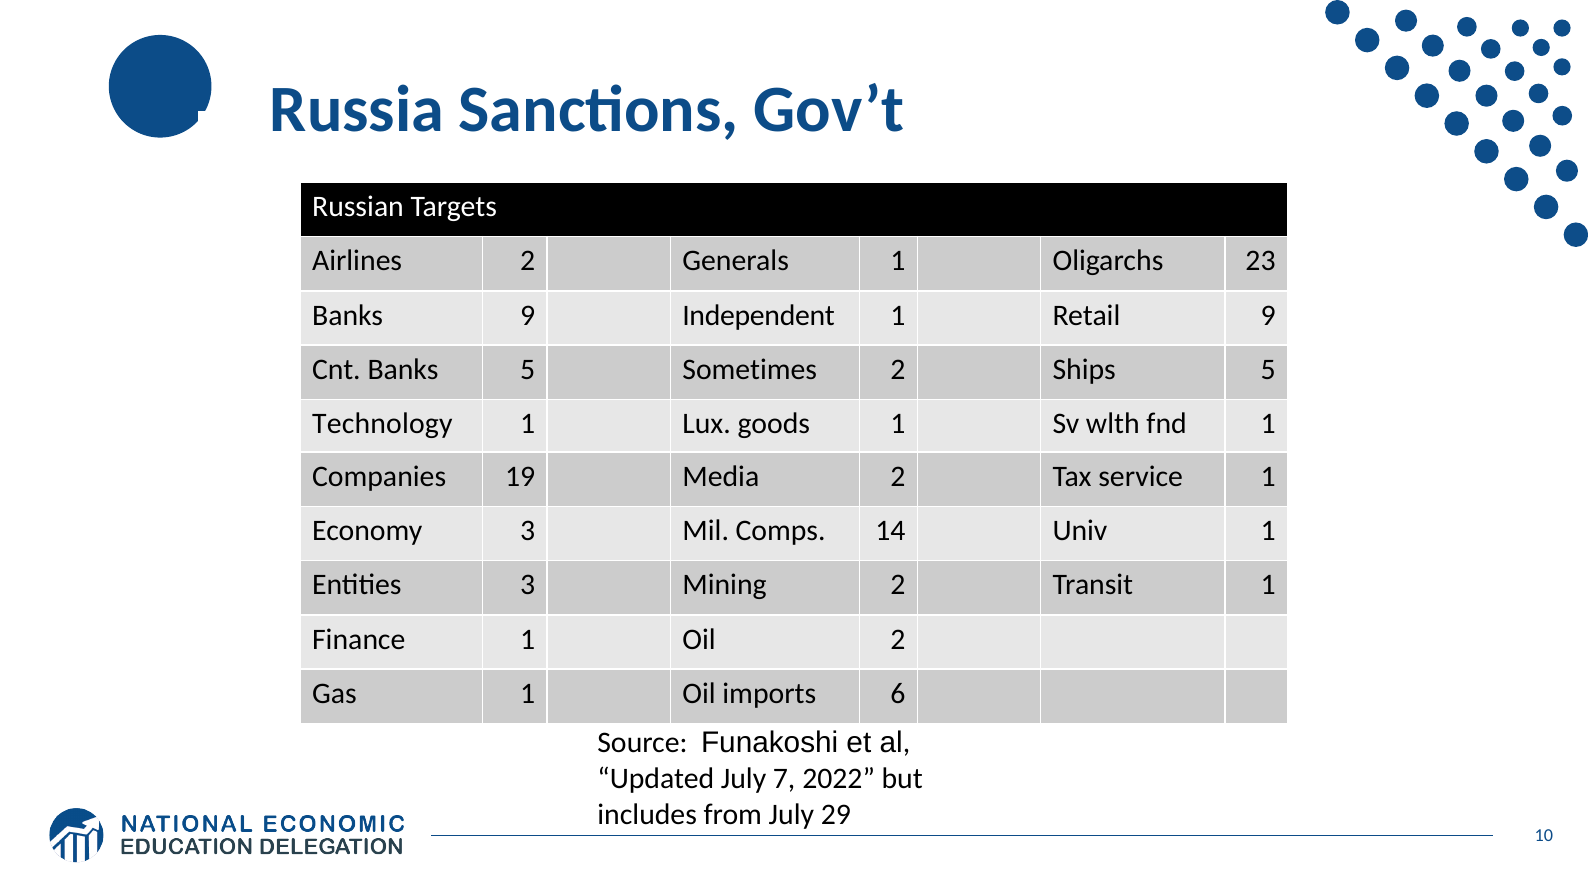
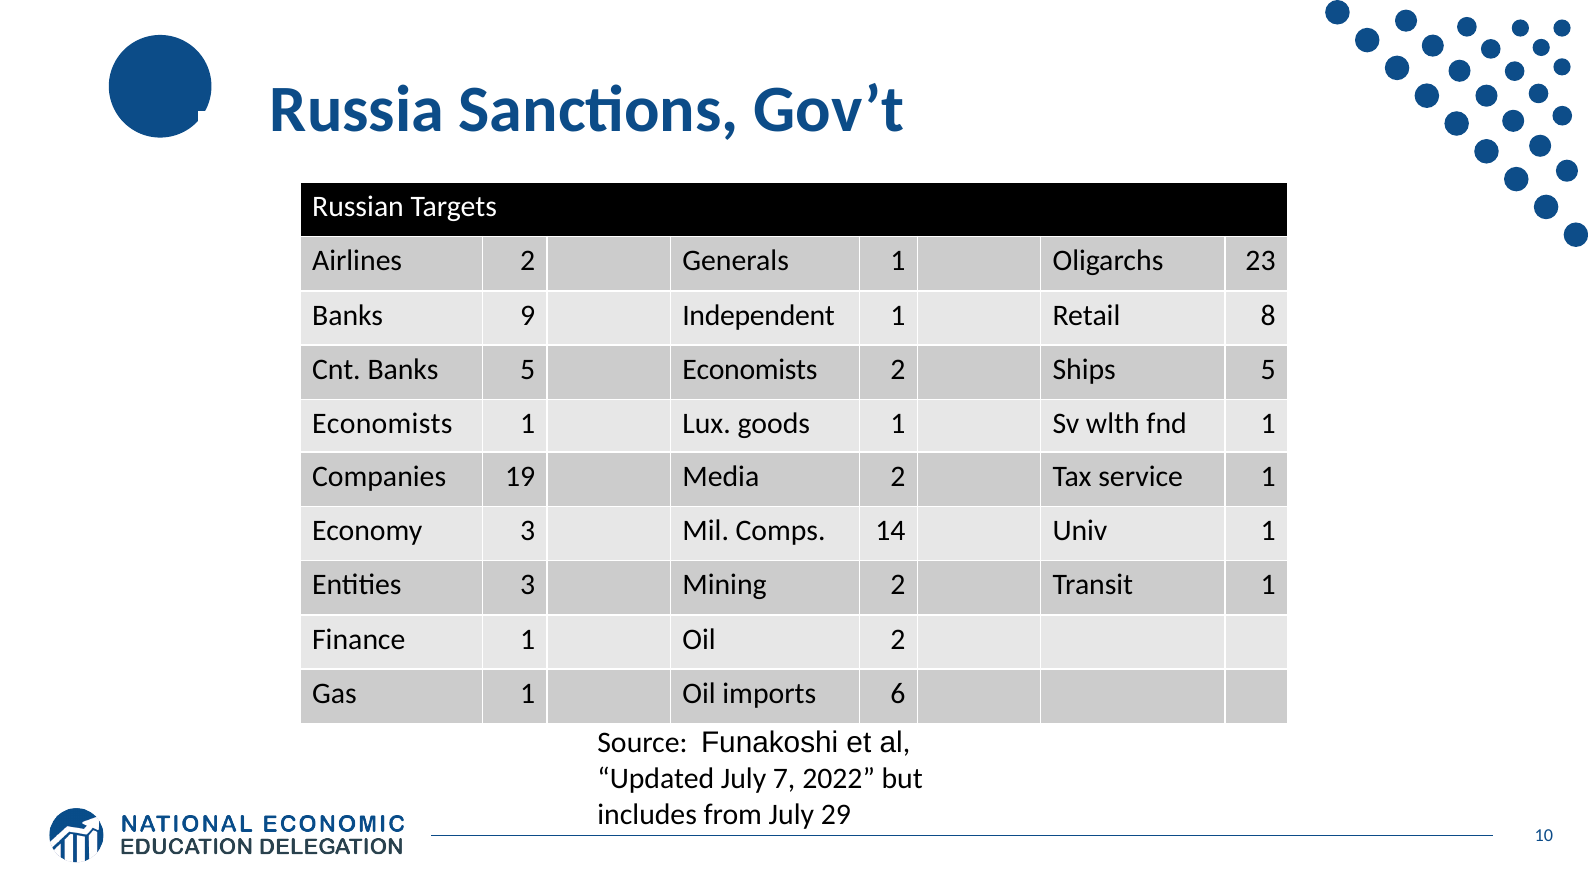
Retail 9: 9 -> 8 (1268, 315)
Banks 5 Sometimes: Sometimes -> Economists (750, 370)
Technology: Technology -> Economists (382, 424)
